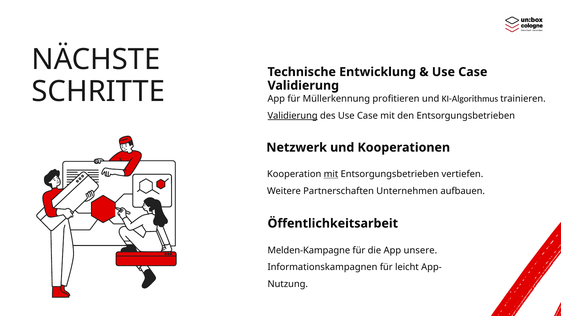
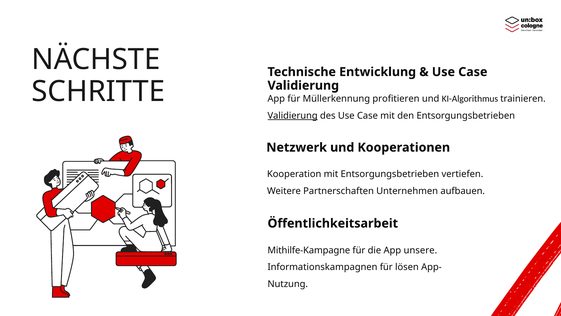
mit underline: present -> none (331, 174)
Melden-Kampagne: Melden-Kampagne -> Mithilfe-Kampagne (309, 250)
leicht: leicht -> lösen (407, 267)
